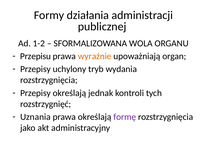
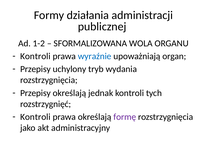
Przepisu: Przepisu -> Kontroli (35, 56)
wyraźnie colour: orange -> blue (95, 56)
Uznania: Uznania -> Kontroli (35, 117)
